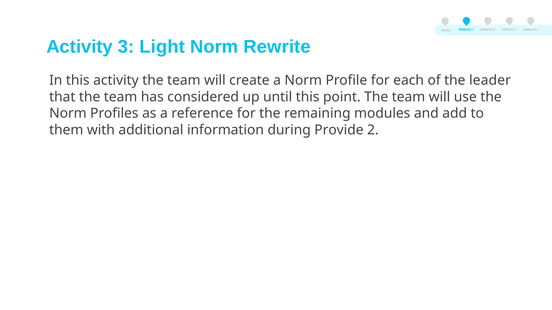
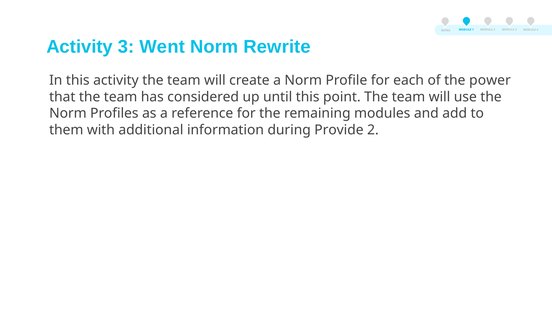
Light: Light -> Went (162, 47)
leader: leader -> power (490, 80)
